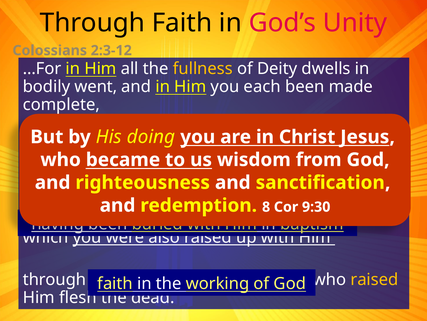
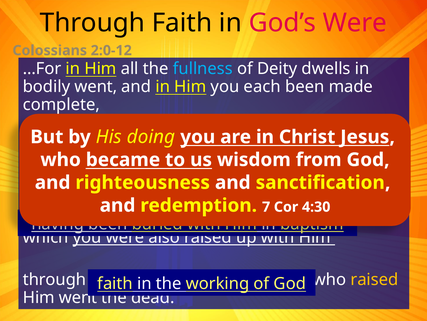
God’s Unity: Unity -> Were (355, 23)
2:3-12: 2:3-12 -> 2:0-12 (111, 50)
fullness colour: yellow -> light blue (203, 69)
8: 8 -> 7 (266, 207)
9:30: 9:30 -> 4:30 (316, 207)
Him flesh: flesh -> went (78, 297)
